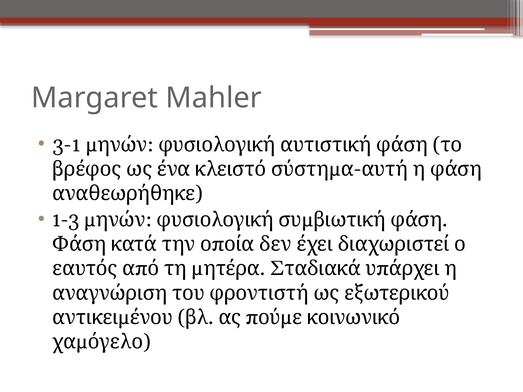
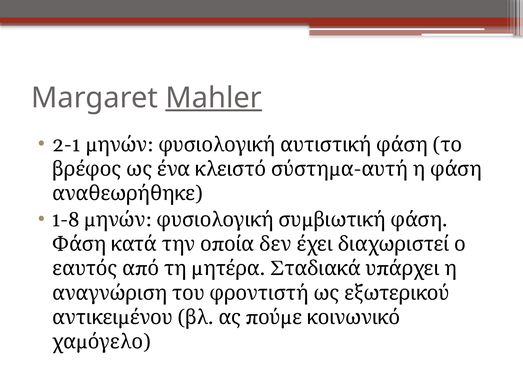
Mahler underline: none -> present (214, 98)
3-1: 3-1 -> 2-1 (67, 145)
1-3: 1-3 -> 1-8 (66, 220)
